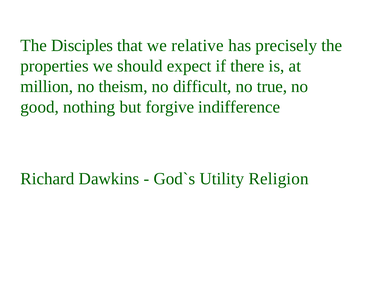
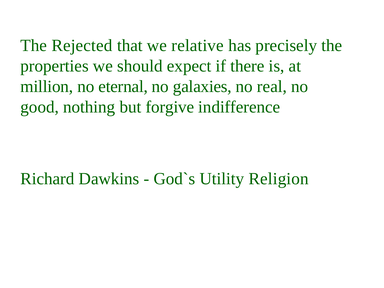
Disciples: Disciples -> Rejected (82, 45)
theism: theism -> eternal (123, 86)
difficult: difficult -> galaxies (202, 86)
true: true -> real (272, 86)
